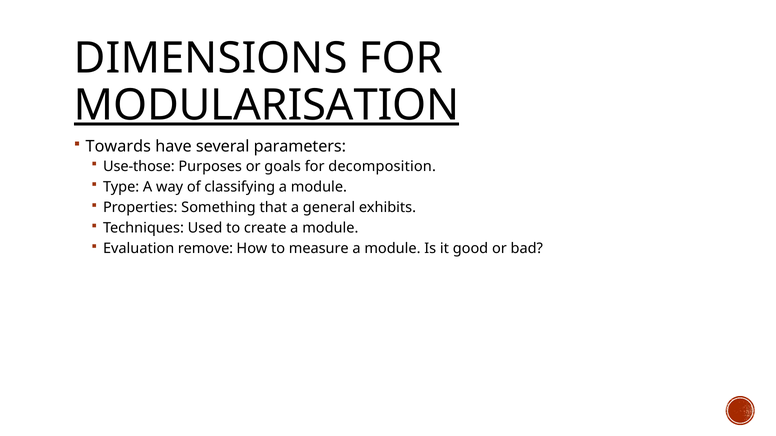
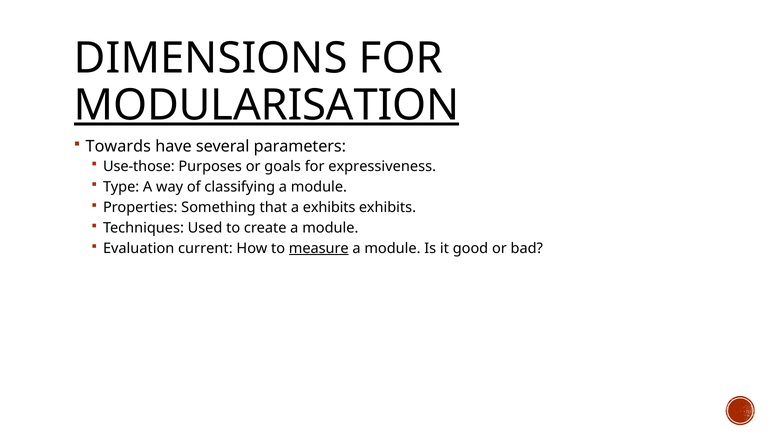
decomposition: decomposition -> expressiveness (382, 166)
a general: general -> exhibits (329, 208)
remove: remove -> current (205, 249)
measure underline: none -> present (319, 249)
